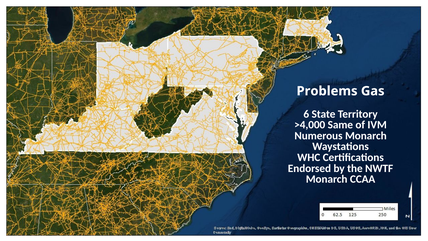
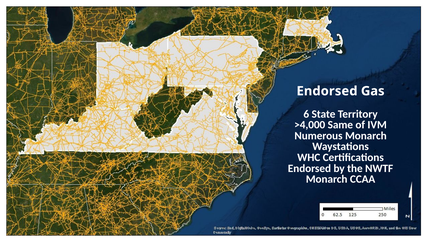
Problems: Problems -> Endorsed (327, 91)
